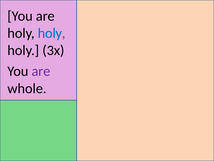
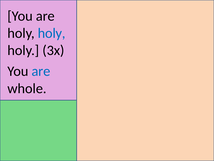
are colour: purple -> blue (41, 71)
